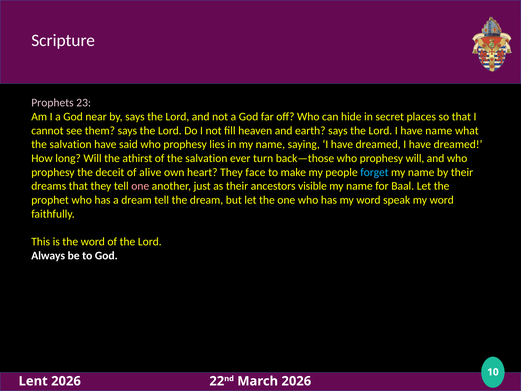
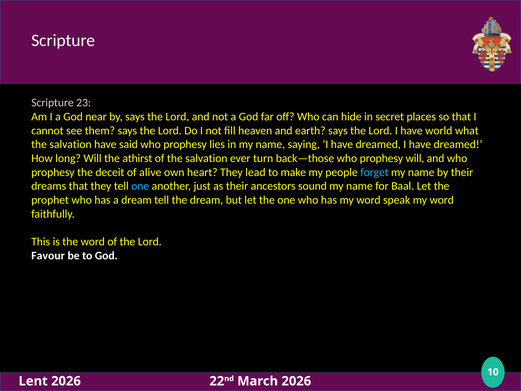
Prophets: Prophets -> Scripture (52, 103)
have name: name -> world (439, 130)
face: face -> lead (255, 172)
one colour: pink -> light blue (140, 186)
visible: visible -> sound (312, 186)
Always: Always -> Favour (48, 255)
